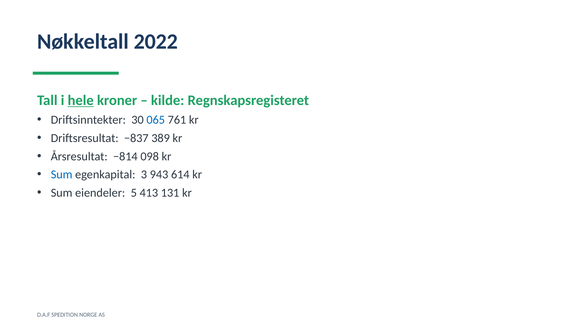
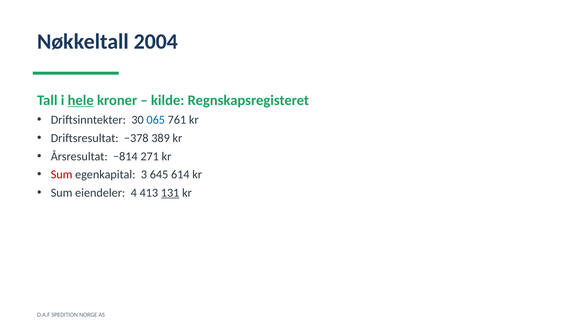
2022: 2022 -> 2004 (156, 42)
−837: −837 -> −378 (136, 138)
098: 098 -> 271 (150, 156)
Sum colour: blue -> red (62, 175)
943: 943 -> 645 (159, 175)
5: 5 -> 4 (134, 193)
131 underline: none -> present (170, 193)
